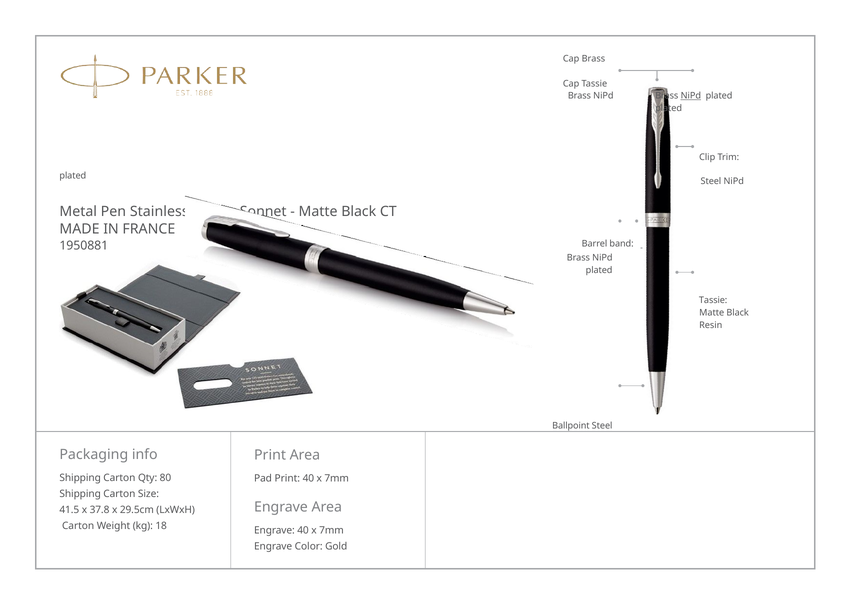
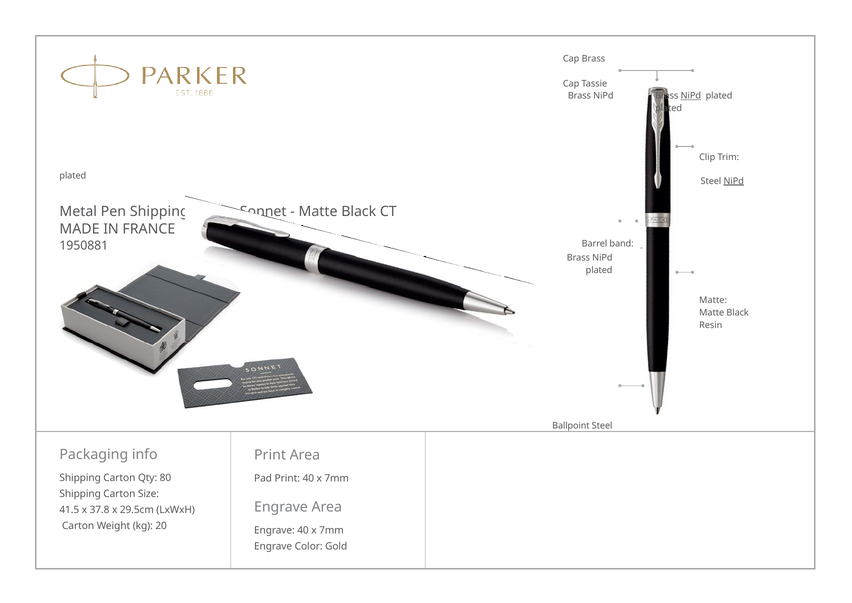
NiPd underline: none -> present (734, 181)
Pen Stainless: Stainless -> Shipping (159, 212)
Tassie: Tassie -> Matte (713, 300)
18: 18 -> 20 (161, 525)
